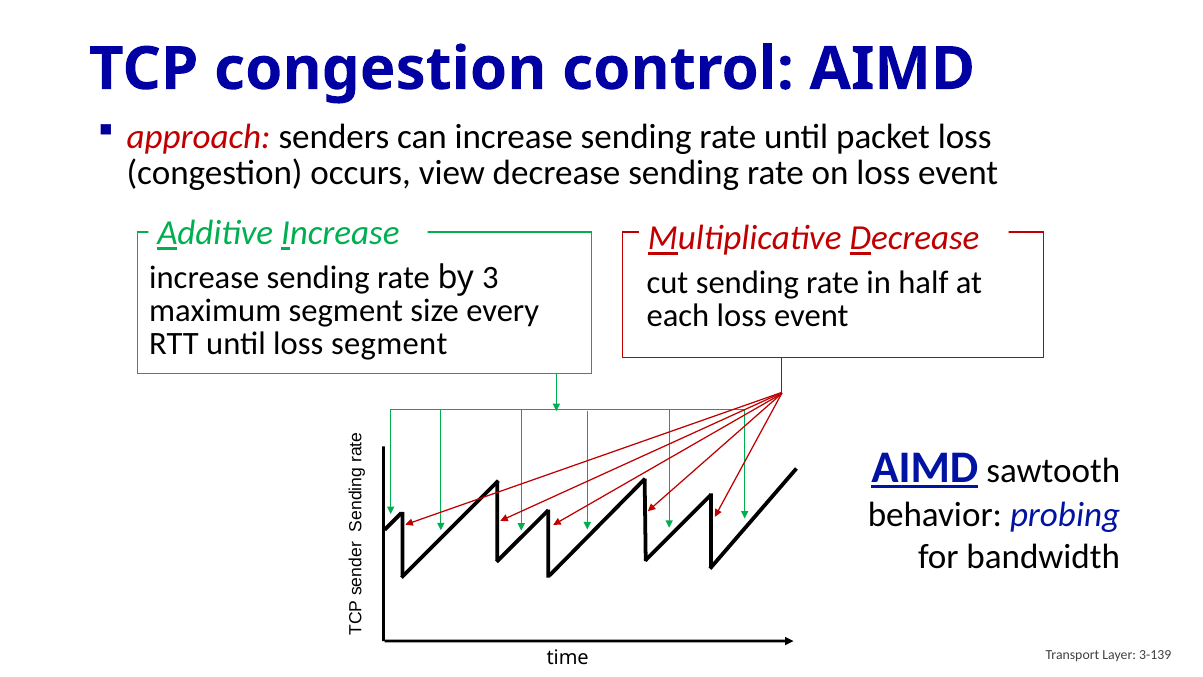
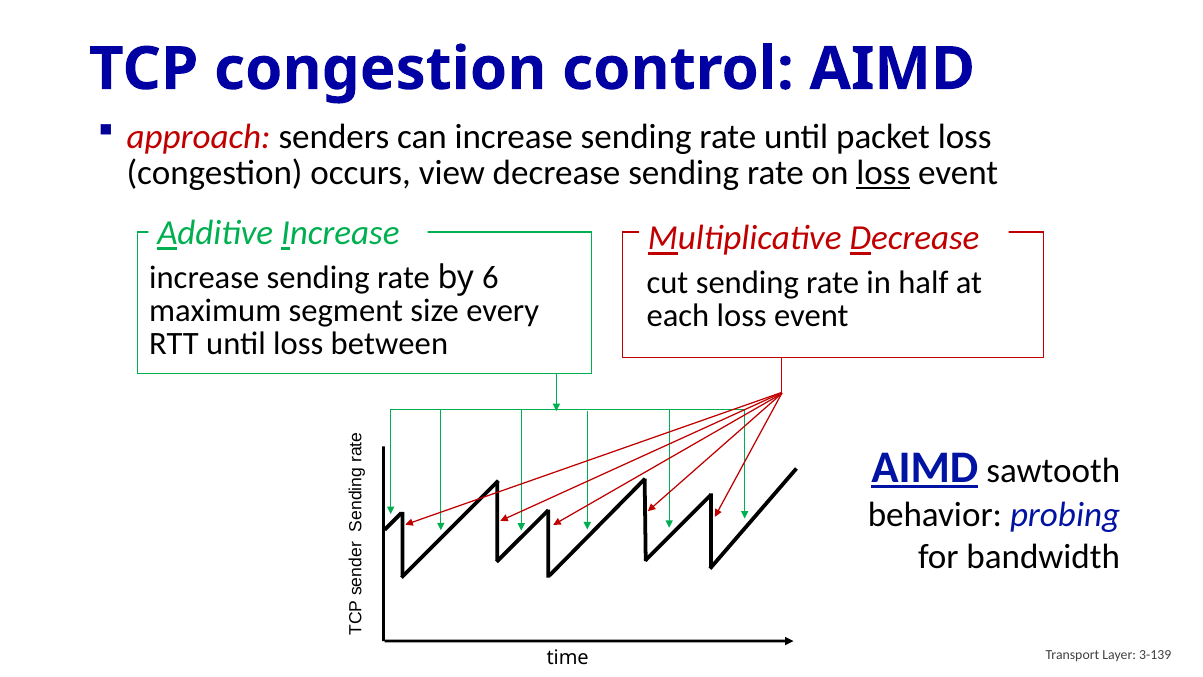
loss underline: none -> present (883, 173)
3: 3 -> 6 (490, 277)
loss segment: segment -> between (389, 344)
